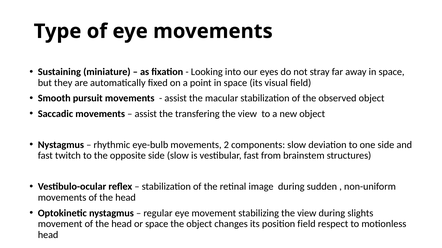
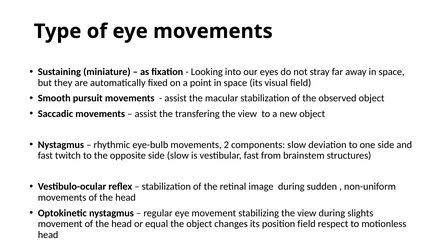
or space: space -> equal (157, 225)
